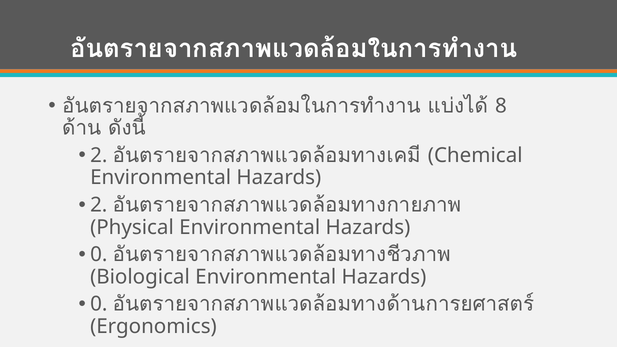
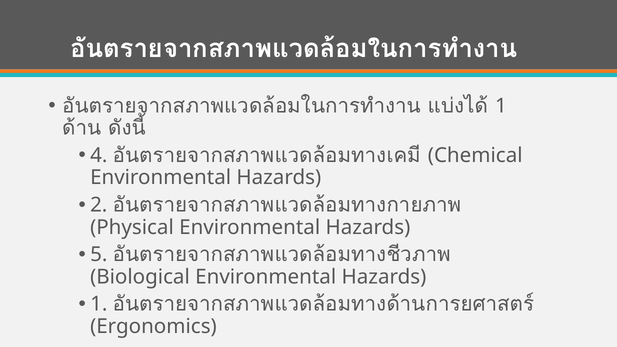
8: 8 -> 1 (501, 106)
2: 2 -> 4 (99, 155)
0: 0 -> 5 (99, 255)
0: 0 -> 1 (99, 304)
